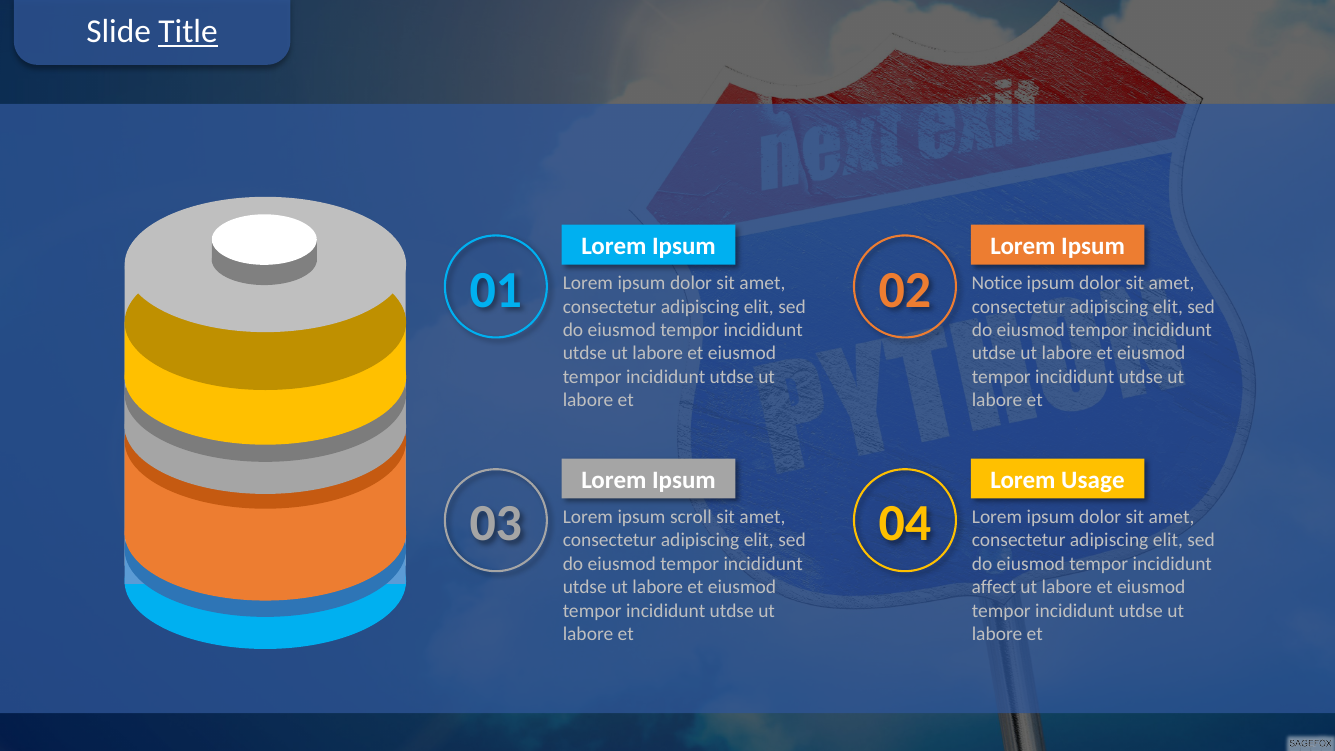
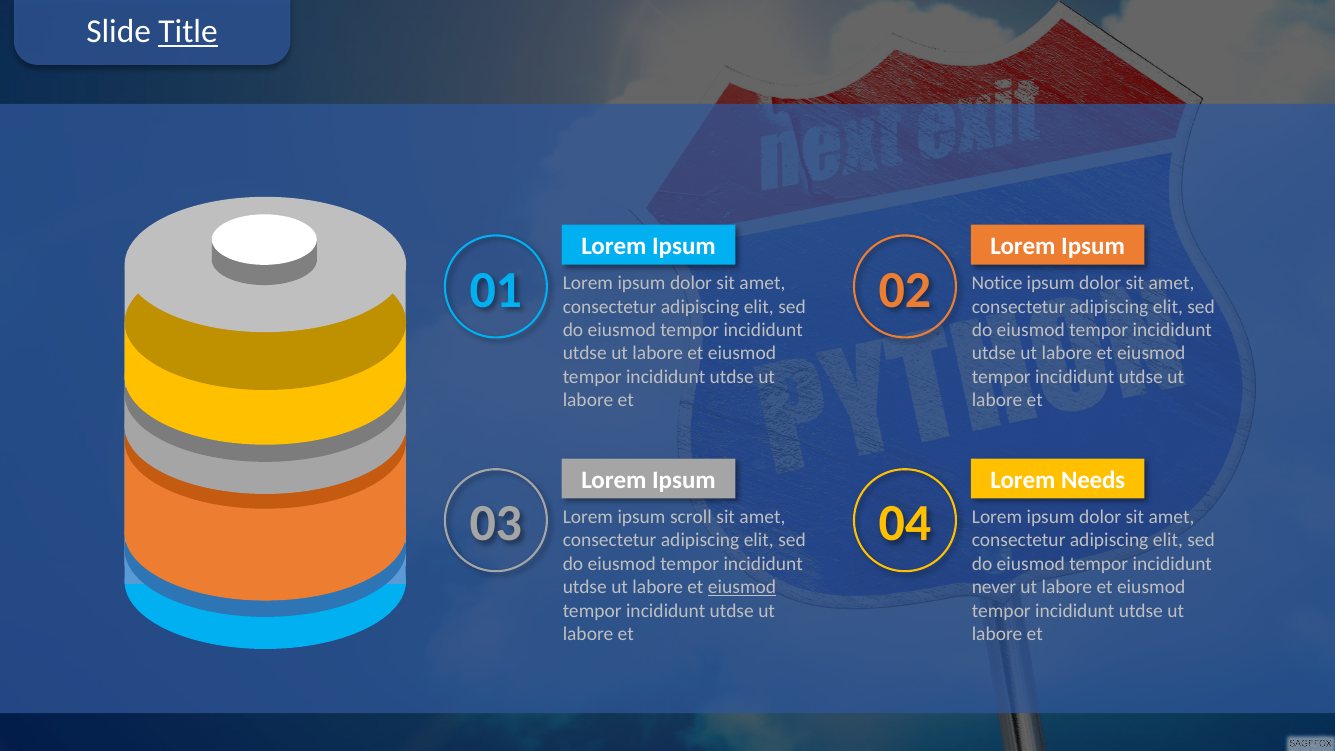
Usage: Usage -> Needs (1093, 480)
eiusmod underline: none -> present (742, 587)
affect: affect -> never (994, 587)
